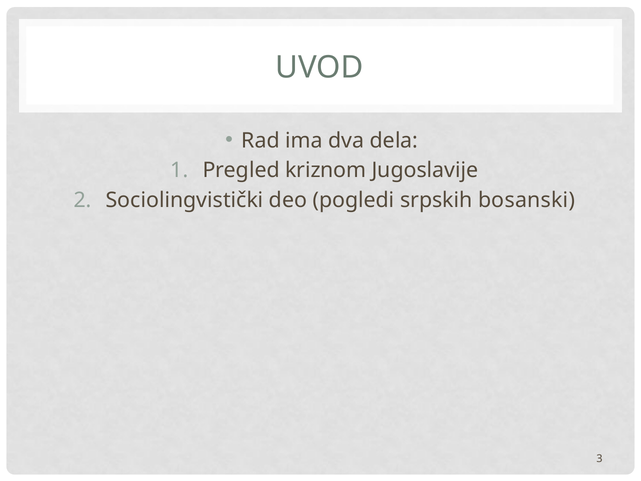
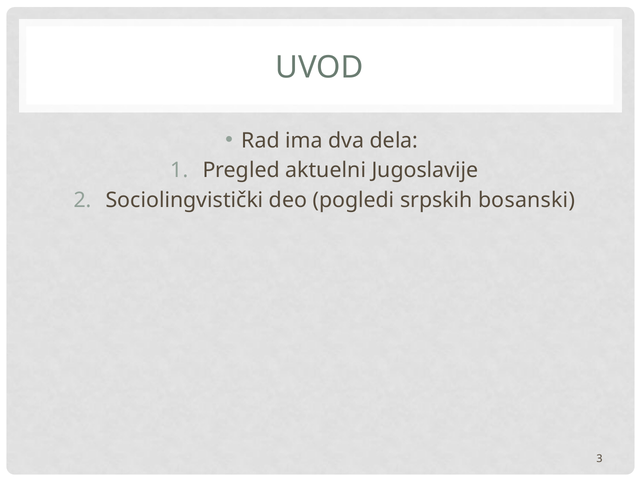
kriznom: kriznom -> aktuelni (326, 170)
